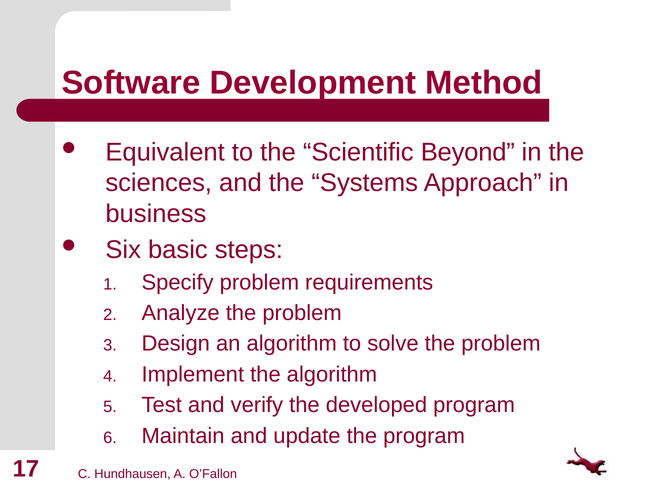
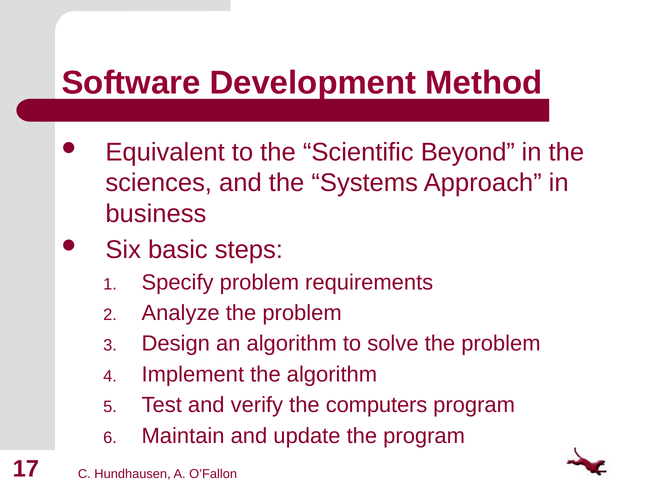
developed: developed -> computers (377, 405)
